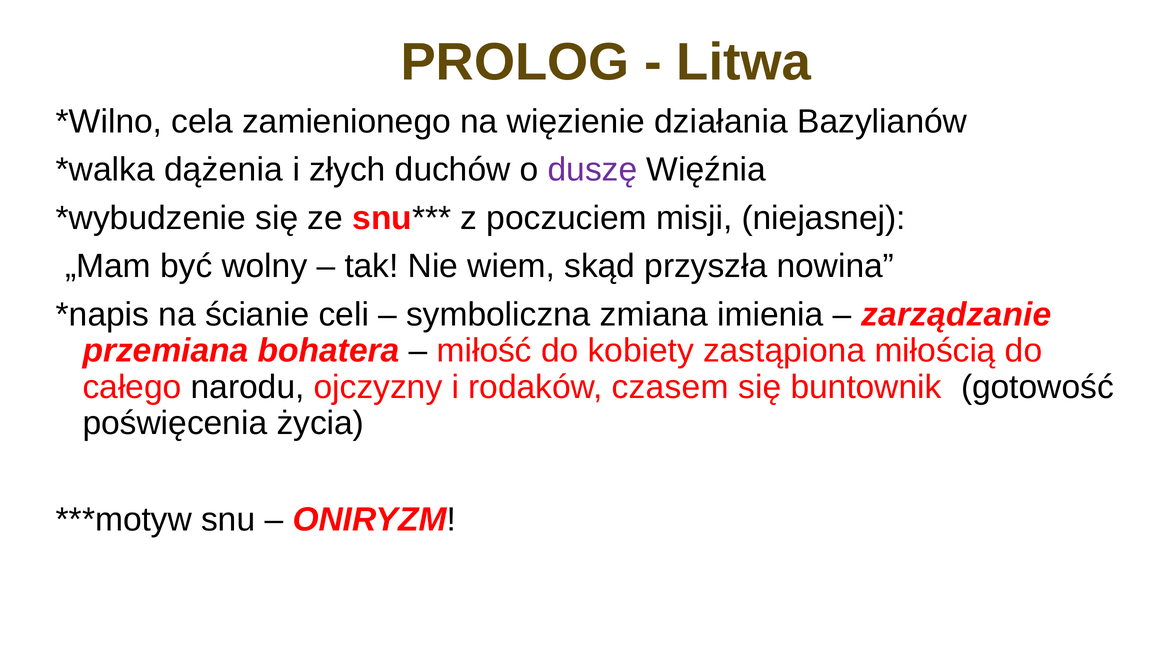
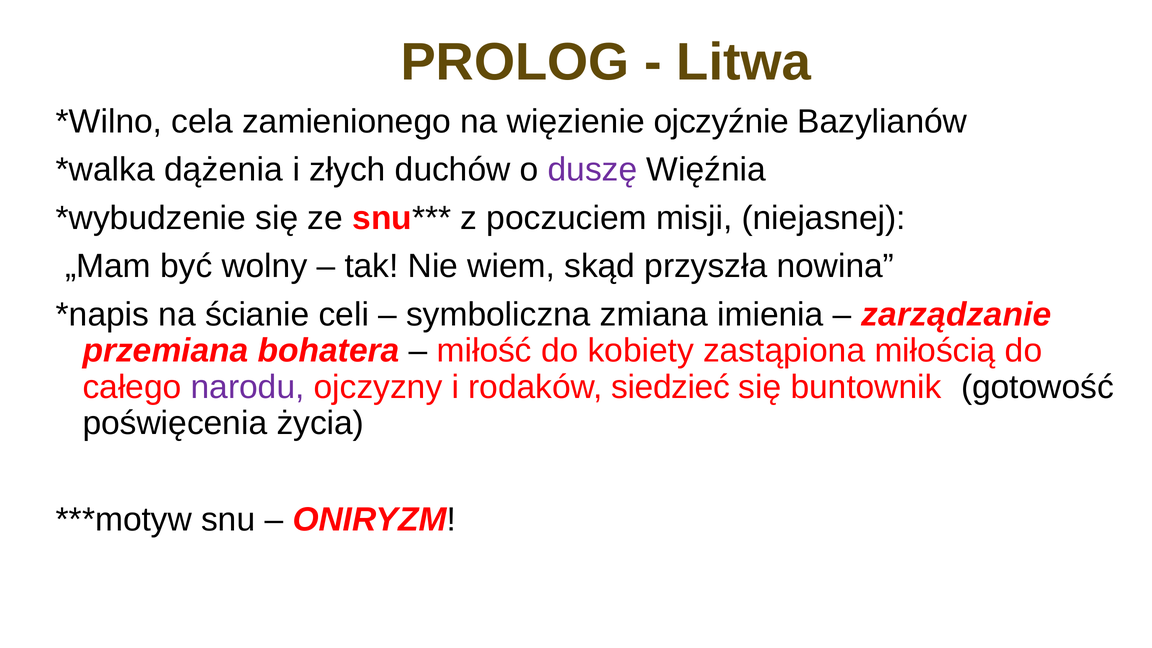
działania: działania -> ojczyźnie (721, 122)
narodu colour: black -> purple (248, 387)
czasem: czasem -> siedzieć (671, 387)
